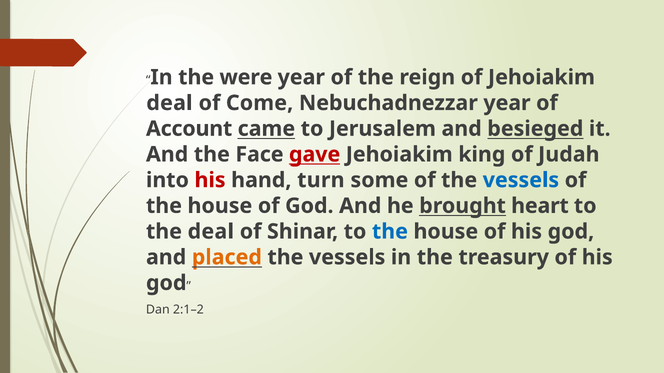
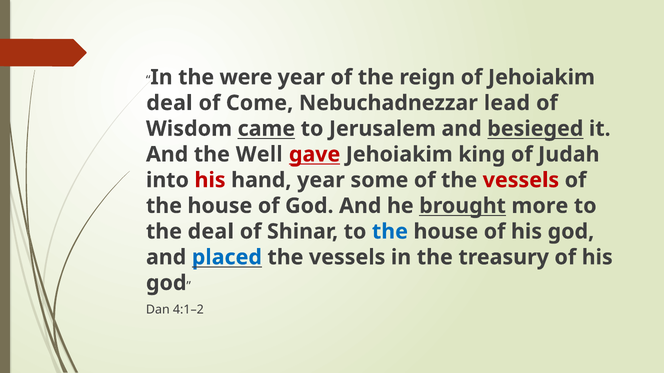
Nebuchadnezzar year: year -> lead (507, 103)
Account: Account -> Wisdom (189, 129)
Face: Face -> Well (259, 155)
hand turn: turn -> year (321, 180)
vessels colour: blue -> red (521, 180)
heart: heart -> more (540, 206)
placed colour: orange -> blue (227, 258)
2:1–2: 2:1–2 -> 4:1–2 (188, 310)
